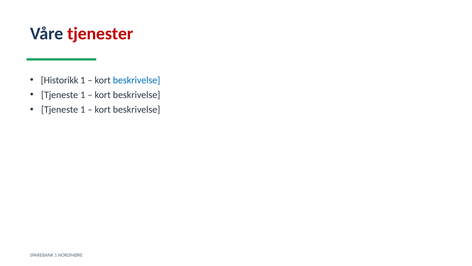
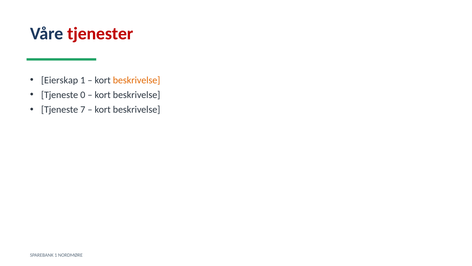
Historikk: Historikk -> Eierskap (60, 80)
beskrivelse colour: blue -> orange (137, 80)
1: 1 -> 0 (83, 95)
1: 1 -> 7 (83, 109)
